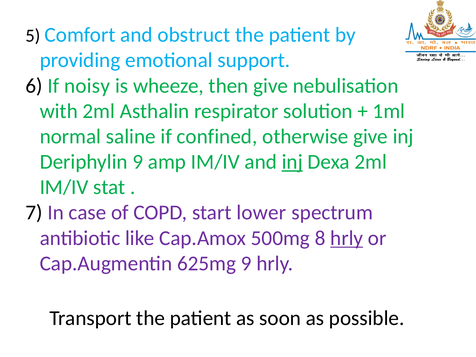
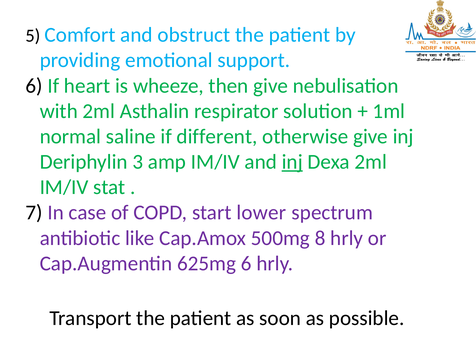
noisy: noisy -> heart (87, 86)
confined: confined -> different (217, 136)
Deriphylin 9: 9 -> 3 (138, 162)
hrly underline: present -> none (347, 238)
625mg 9: 9 -> 6 (246, 263)
